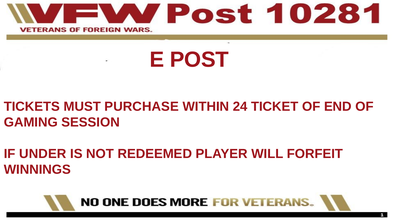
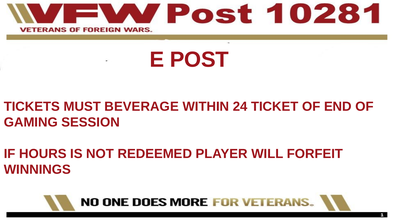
PURCHASE: PURCHASE -> BEVERAGE (142, 106)
UNDER: UNDER -> HOURS (43, 154)
